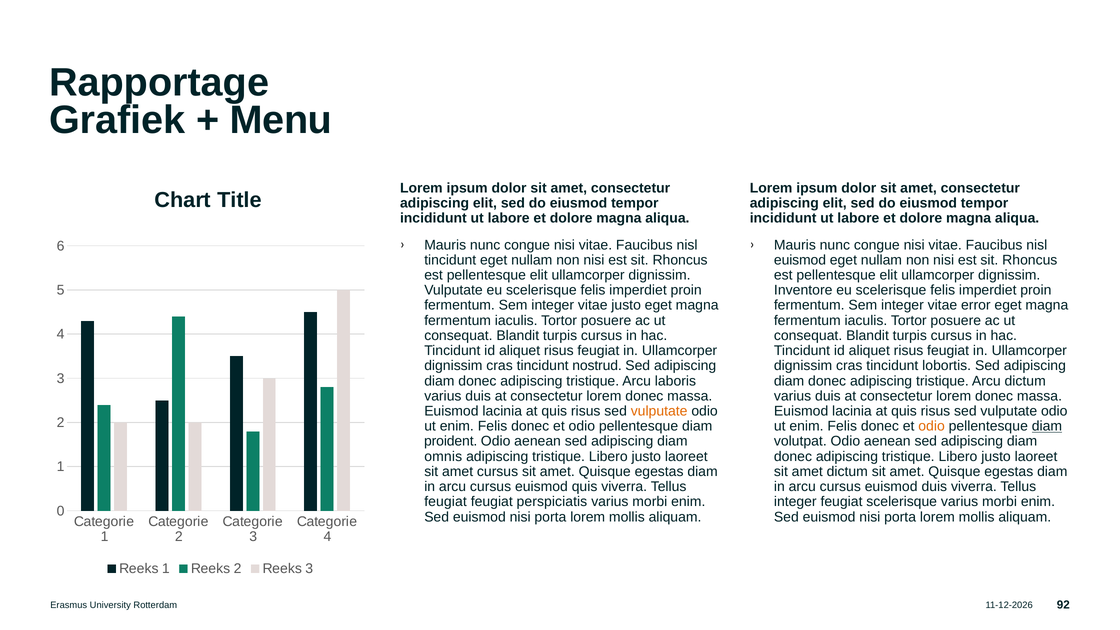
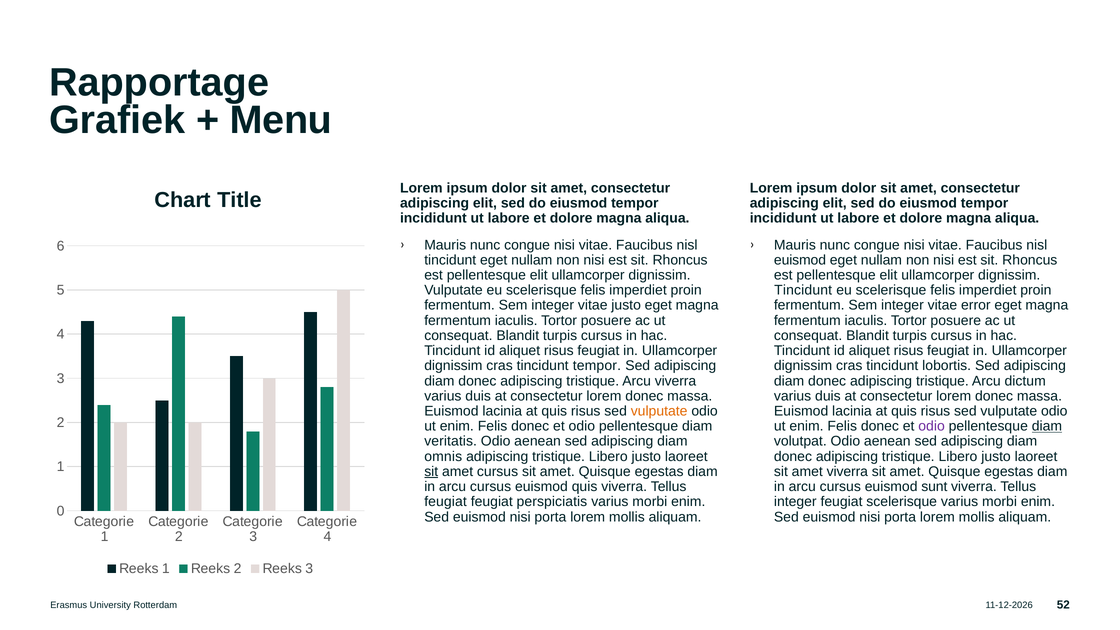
Inventore: Inventore -> Tincidunt (803, 290)
tincidunt nostrud: nostrud -> tempor (597, 366)
Arcu laboris: laboris -> viverra (675, 381)
odio colour: orange -> purple (932, 426)
proident: proident -> veritatis (451, 441)
sit underline: none -> present (431, 472)
amet dictum: dictum -> viverra (847, 472)
euismod duis: duis -> sunt (934, 487)
92: 92 -> 52 (1063, 605)
